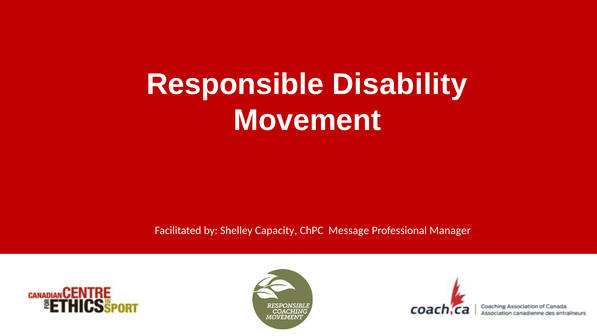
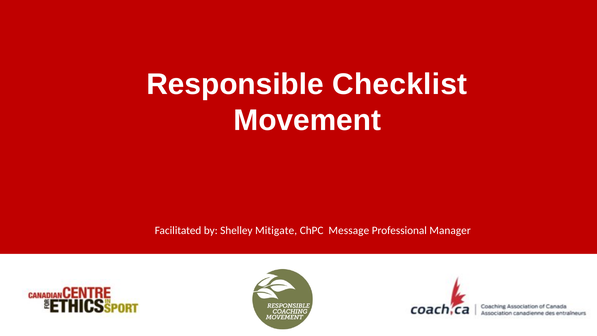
Disability: Disability -> Checklist (400, 84)
Capacity: Capacity -> Mitigate (276, 230)
